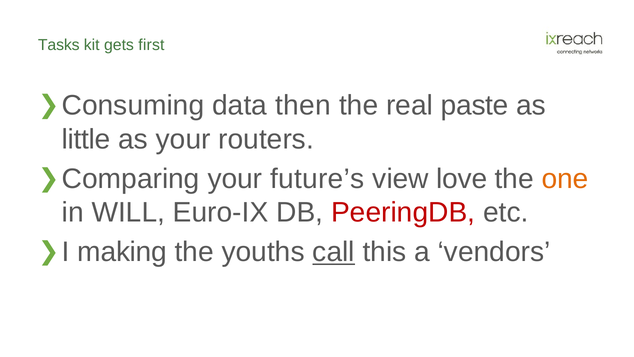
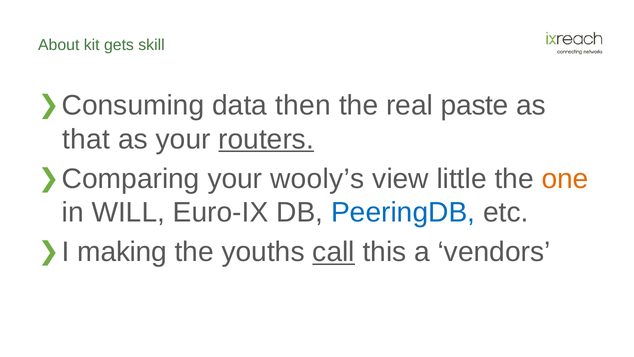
Tasks: Tasks -> About (59, 45)
first: first -> skill (152, 45)
little: little -> that (86, 139)
routers underline: none -> present (266, 139)
future’s: future’s -> wooly’s (317, 179)
love: love -> little (462, 179)
PeeringDB colour: red -> blue (403, 212)
